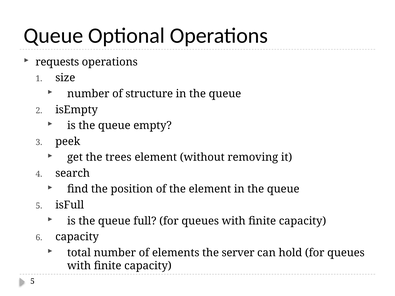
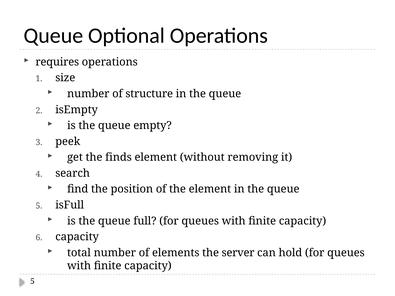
requests: requests -> requires (57, 62)
trees: trees -> finds (118, 157)
